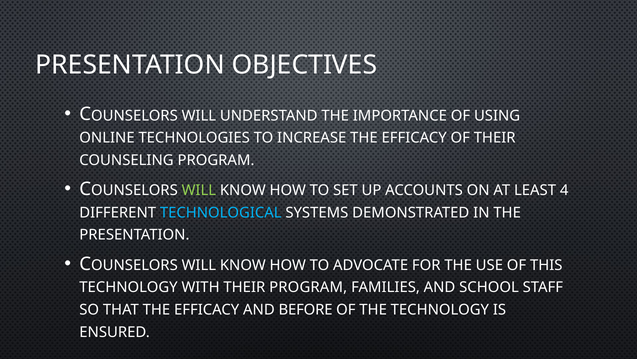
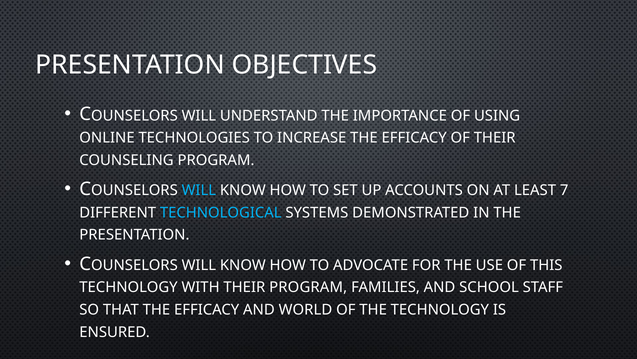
WILL colour: light green -> light blue (199, 190)
4: 4 -> 7 (564, 190)
BEFORE: BEFORE -> WORLD (305, 309)
